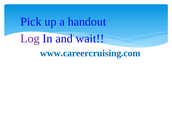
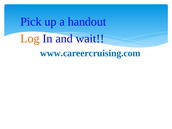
Log colour: purple -> orange (30, 39)
